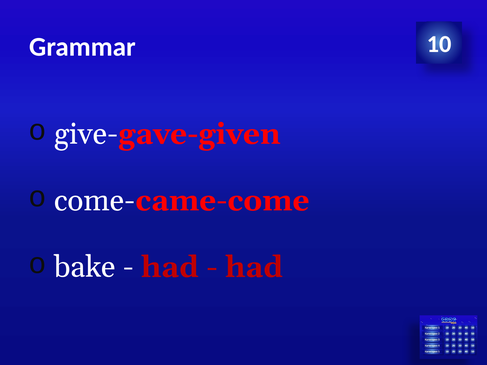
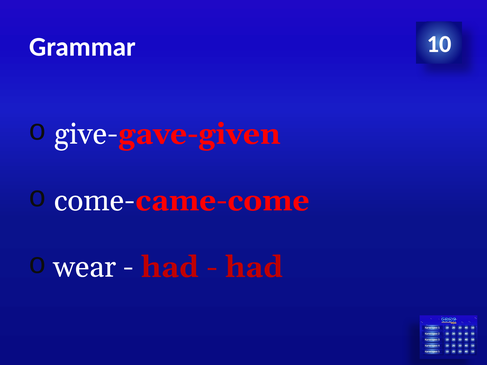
bake: bake -> wear (85, 267)
